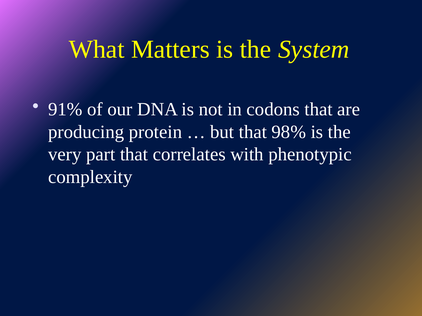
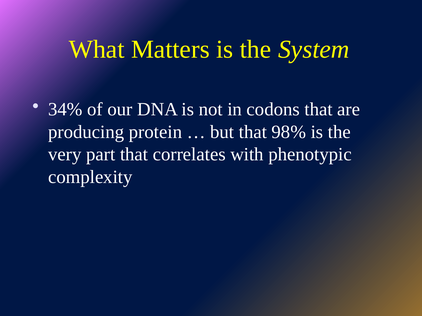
91%: 91% -> 34% (65, 110)
